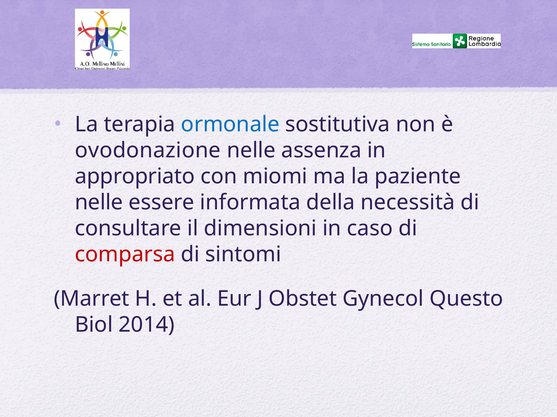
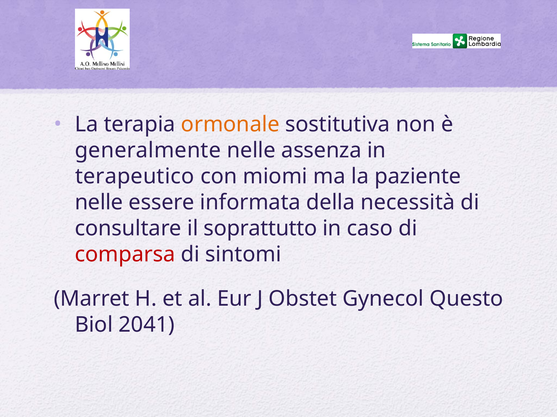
ormonale colour: blue -> orange (230, 125)
ovodonazione: ovodonazione -> generalmente (148, 151)
appropriato: appropriato -> terapeutico (135, 177)
dimensioni: dimensioni -> soprattutto (260, 229)
2014: 2014 -> 2041 (147, 325)
